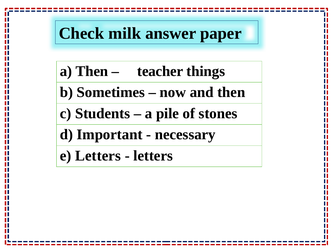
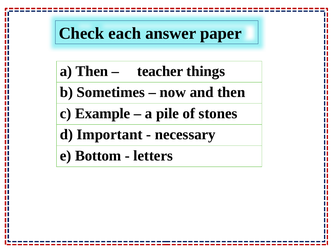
milk: milk -> each (125, 33)
Students: Students -> Example (103, 113)
e Letters: Letters -> Bottom (98, 155)
